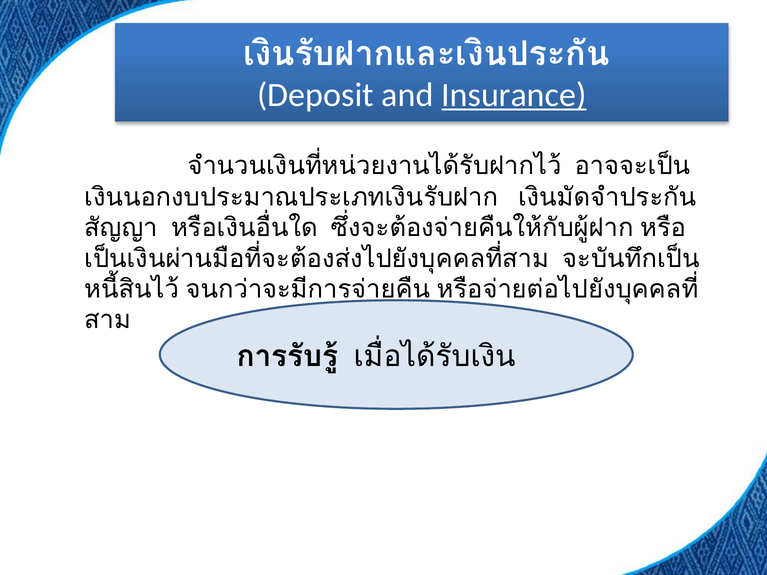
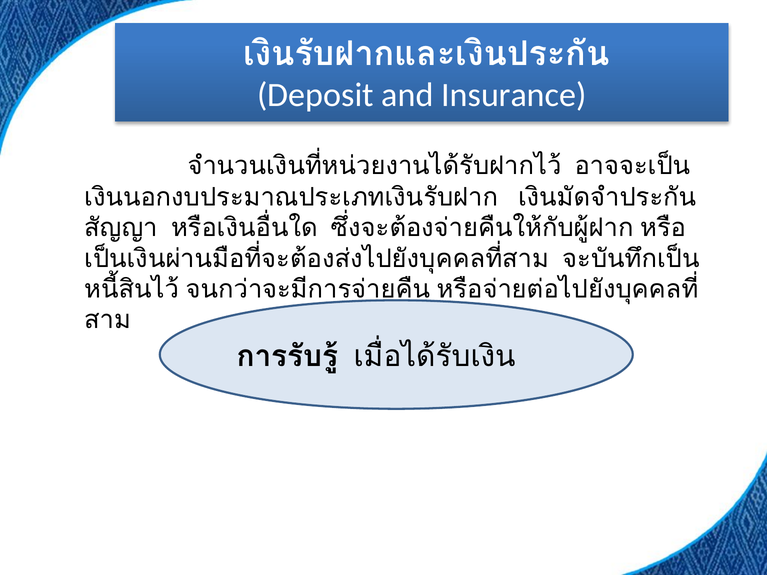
Insurance underline: present -> none (514, 95)
